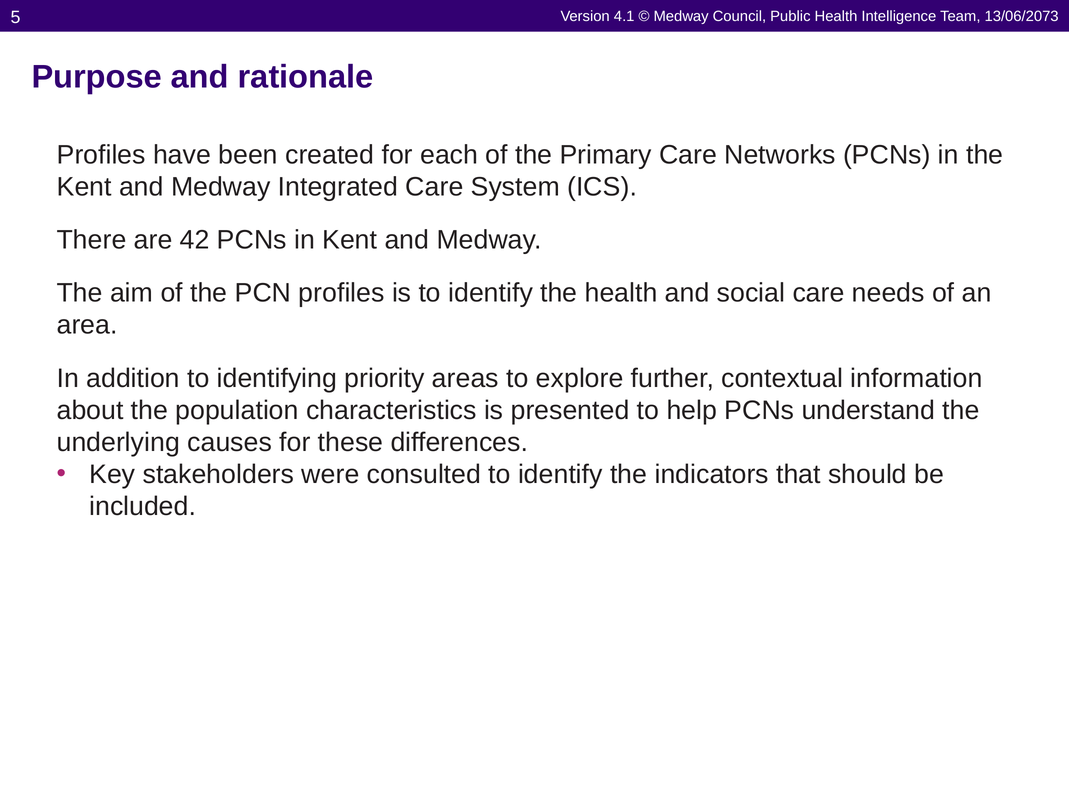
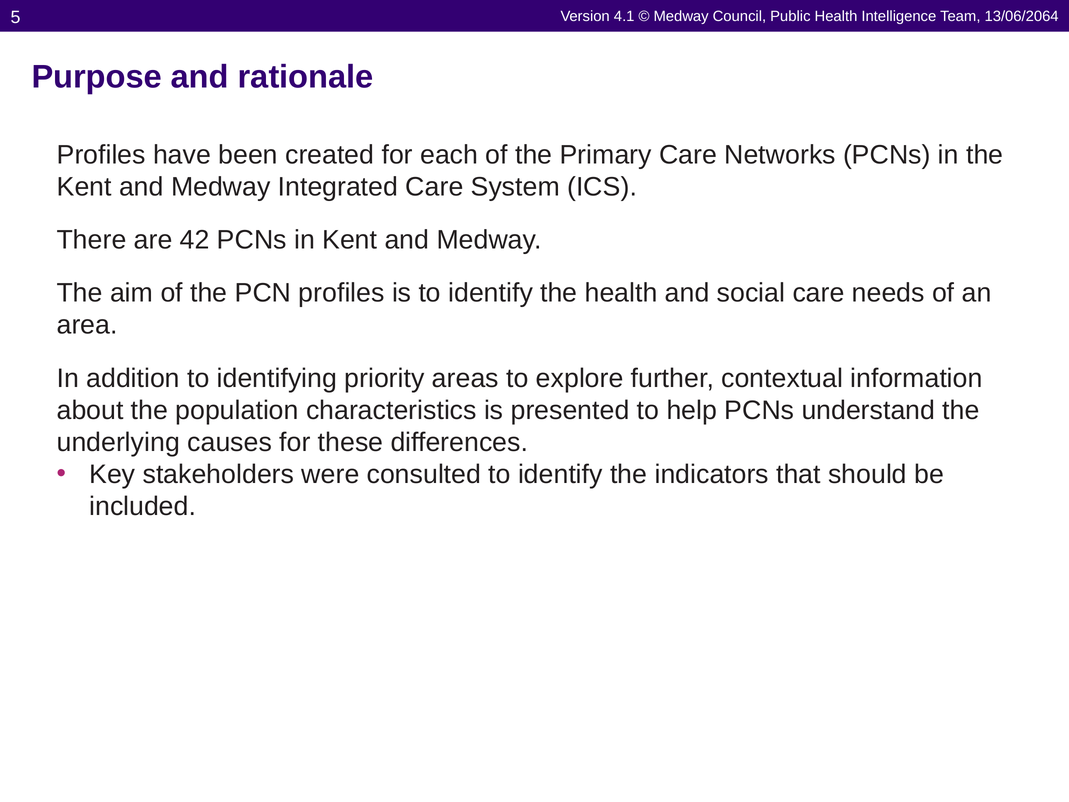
13/06/2073: 13/06/2073 -> 13/06/2064 (1022, 16)
